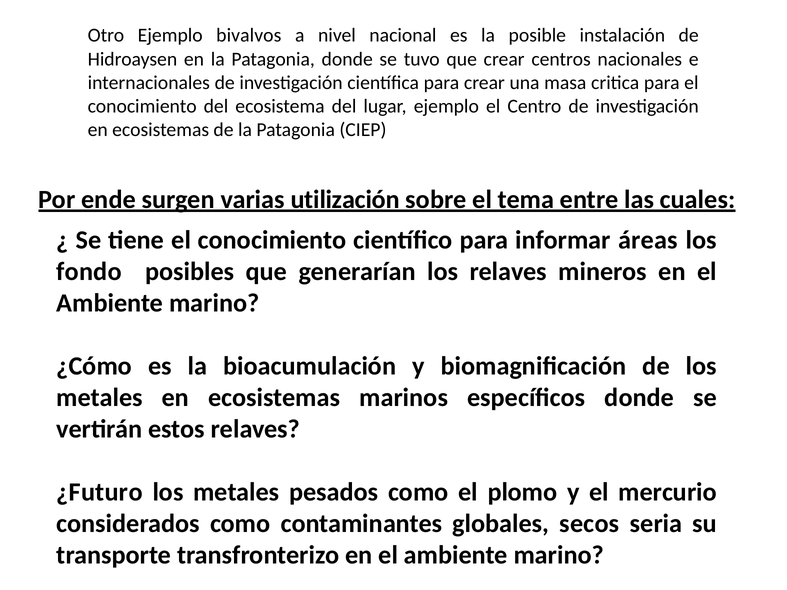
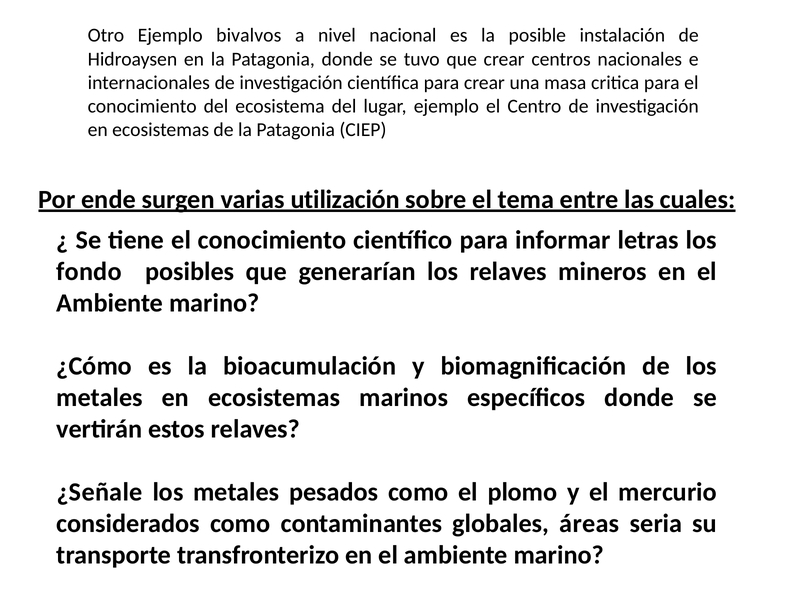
áreas: áreas -> letras (648, 240)
¿Futuro: ¿Futuro -> ¿Señale (100, 492)
secos: secos -> áreas (589, 524)
